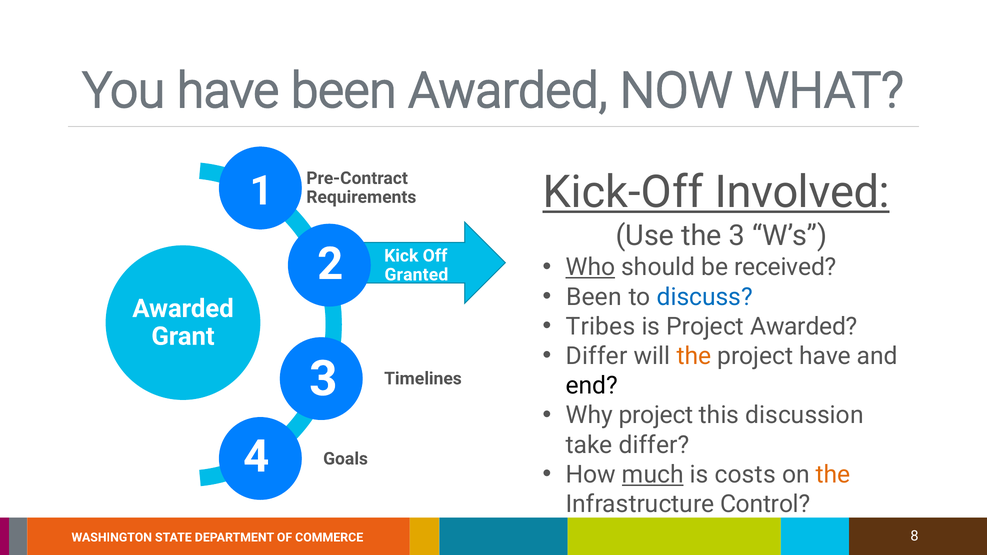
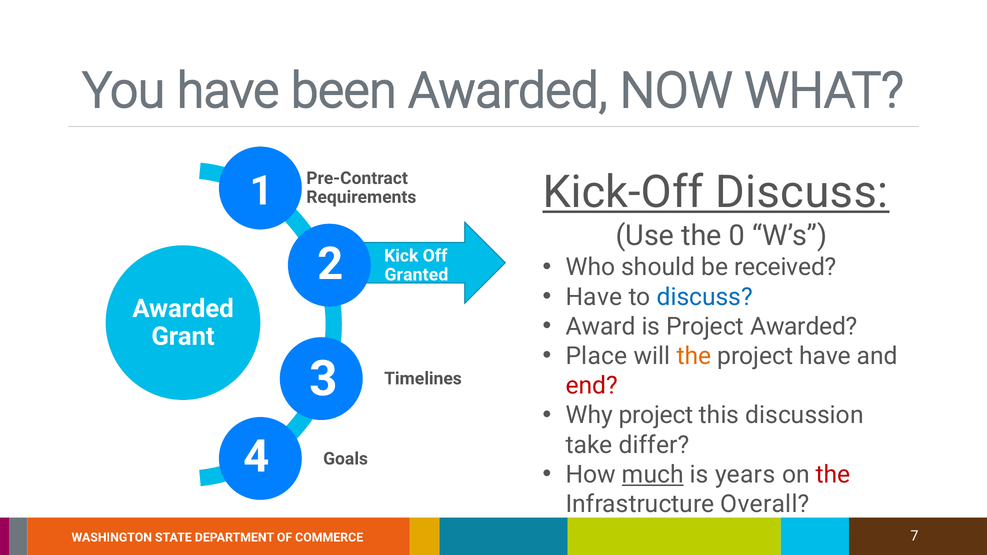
Kick-Off Involved: Involved -> Discuss (802, 192)
the 3: 3 -> 0 (737, 236)
Who underline: present -> none (590, 267)
Been: Been -> Have (594, 297)
Tribes: Tribes -> Award (601, 327)
Differ: Differ -> Place (597, 356)
end colour: black -> red (592, 386)
costs: costs -> years (745, 475)
the colour: orange -> red (833, 475)
Control: Control -> Overall (765, 504)
8: 8 -> 7 (914, 536)
